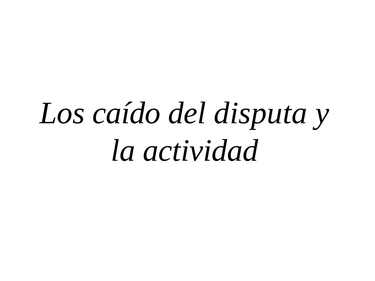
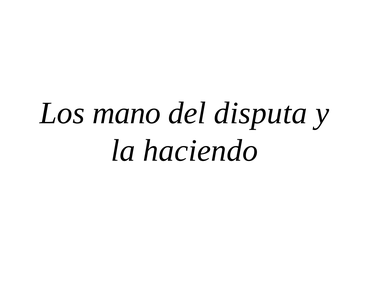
caído: caído -> mano (127, 113)
actividad: actividad -> haciendo (201, 151)
